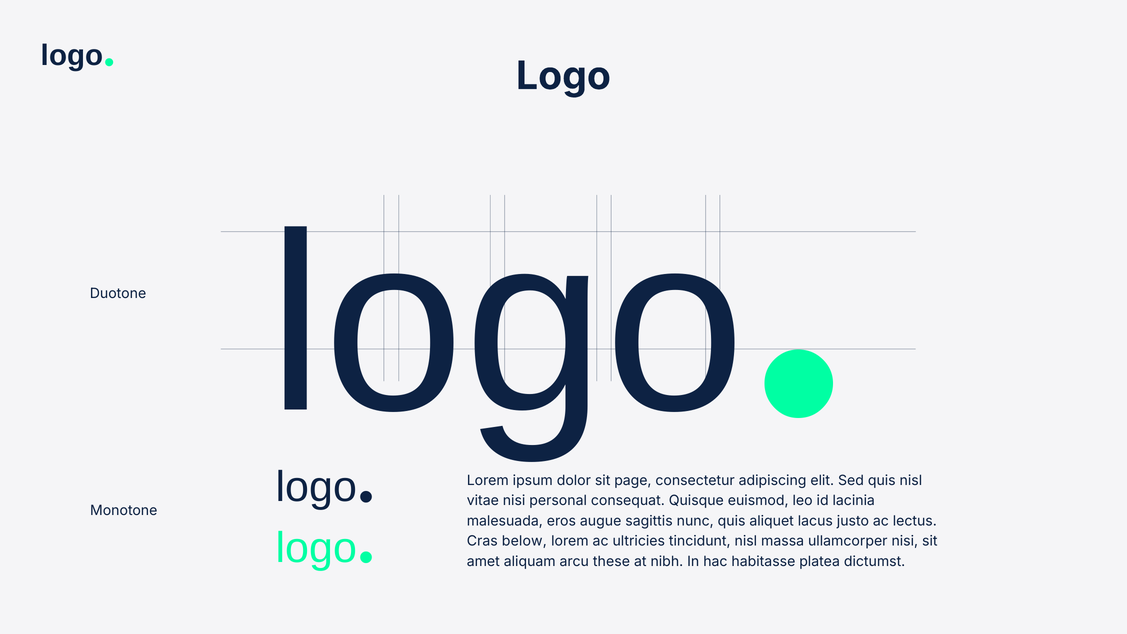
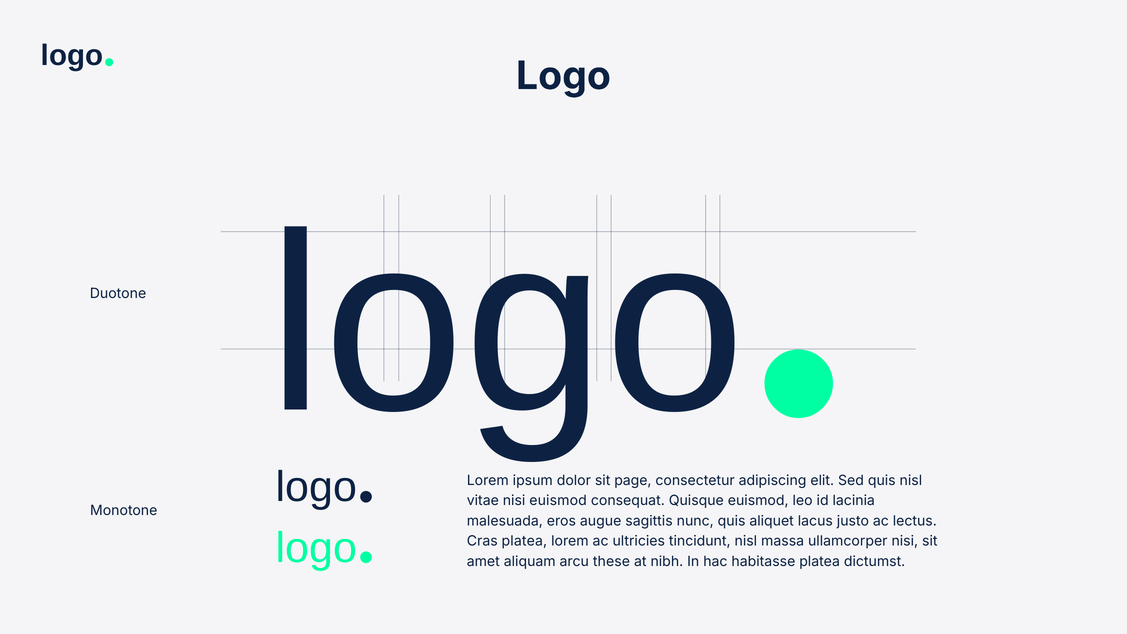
nisi personal: personal -> euismod (558, 501)
Cras below: below -> platea (524, 541)
